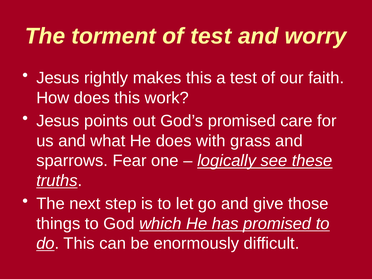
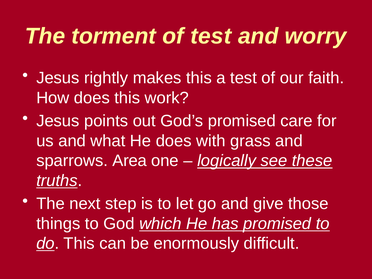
Fear: Fear -> Area (130, 161)
